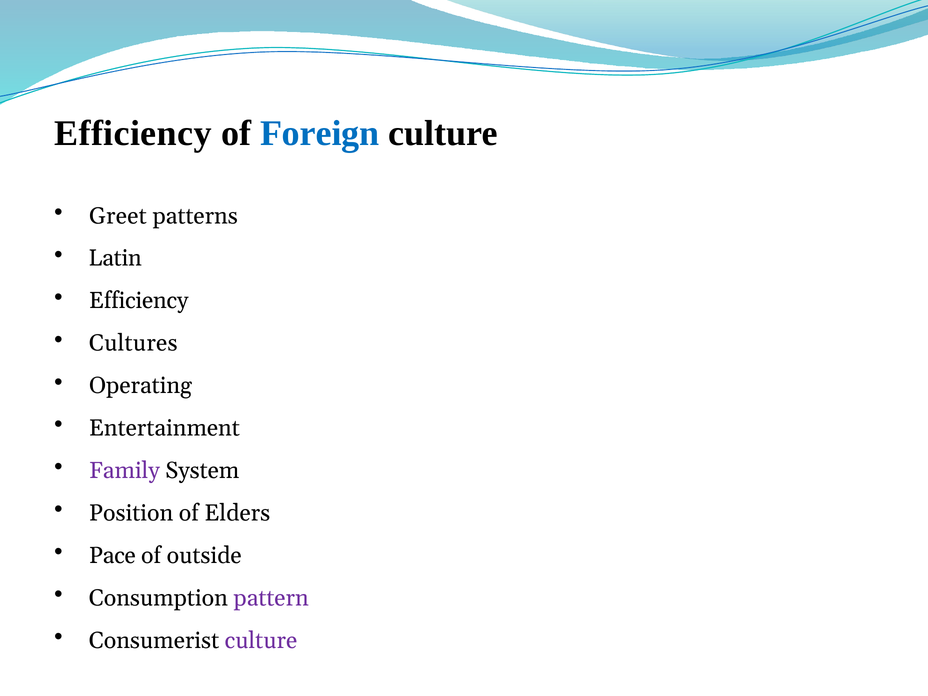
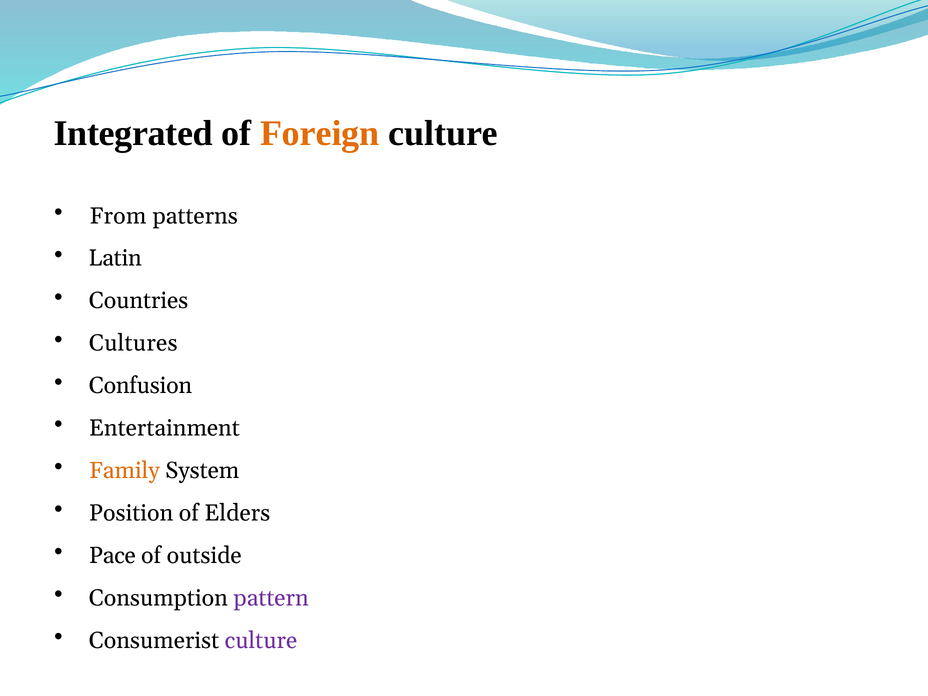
Efficiency: Efficiency -> Integrated (133, 133)
Foreign colour: blue -> orange (320, 133)
Greet: Greet -> From (118, 216)
Efficiency: Efficiency -> Countries (139, 301)
Operating: Operating -> Confusion (141, 386)
Family colour: purple -> orange (124, 471)
